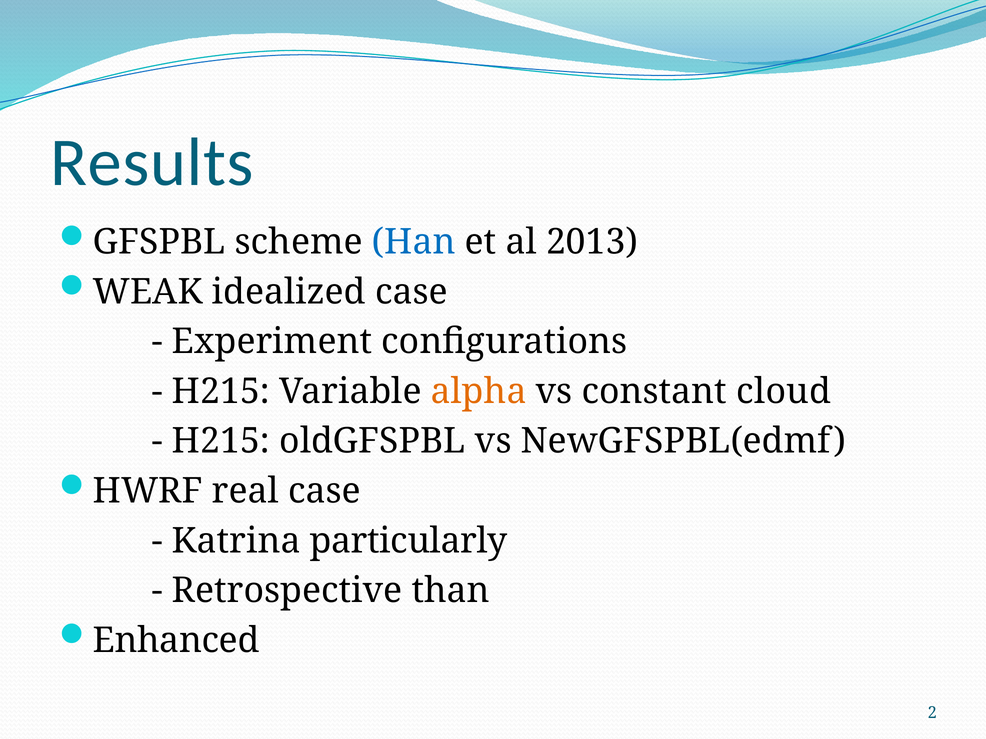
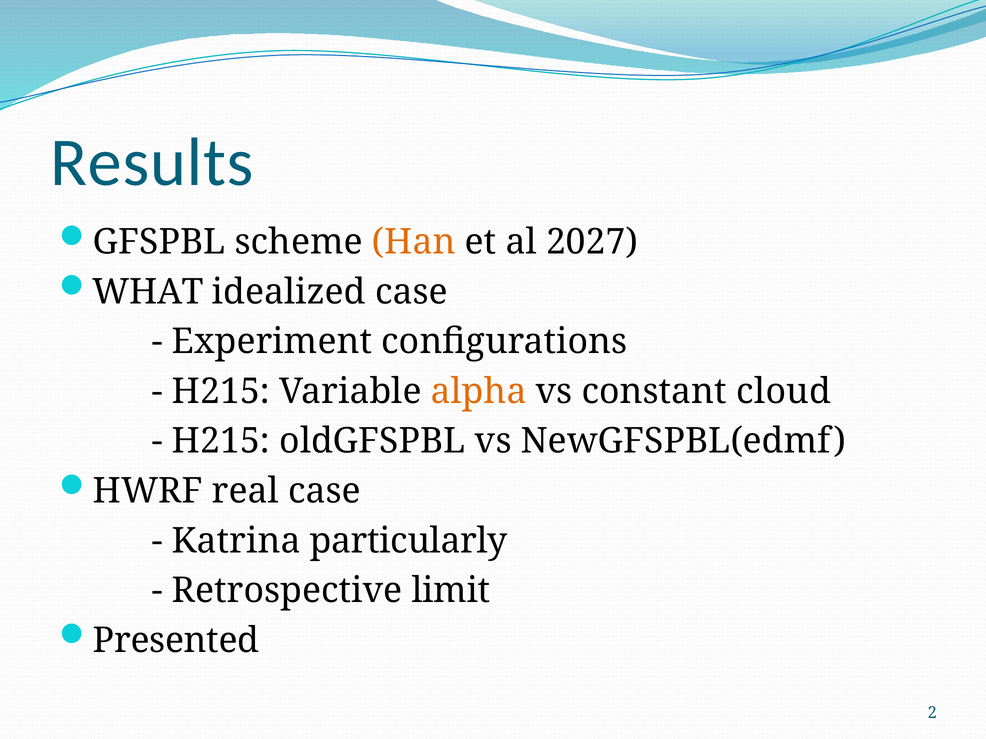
Han colour: blue -> orange (414, 242)
2013: 2013 -> 2027 (592, 242)
WEAK: WEAK -> WHAT (148, 292)
than: than -> limit (451, 591)
Enhanced: Enhanced -> Presented (176, 641)
